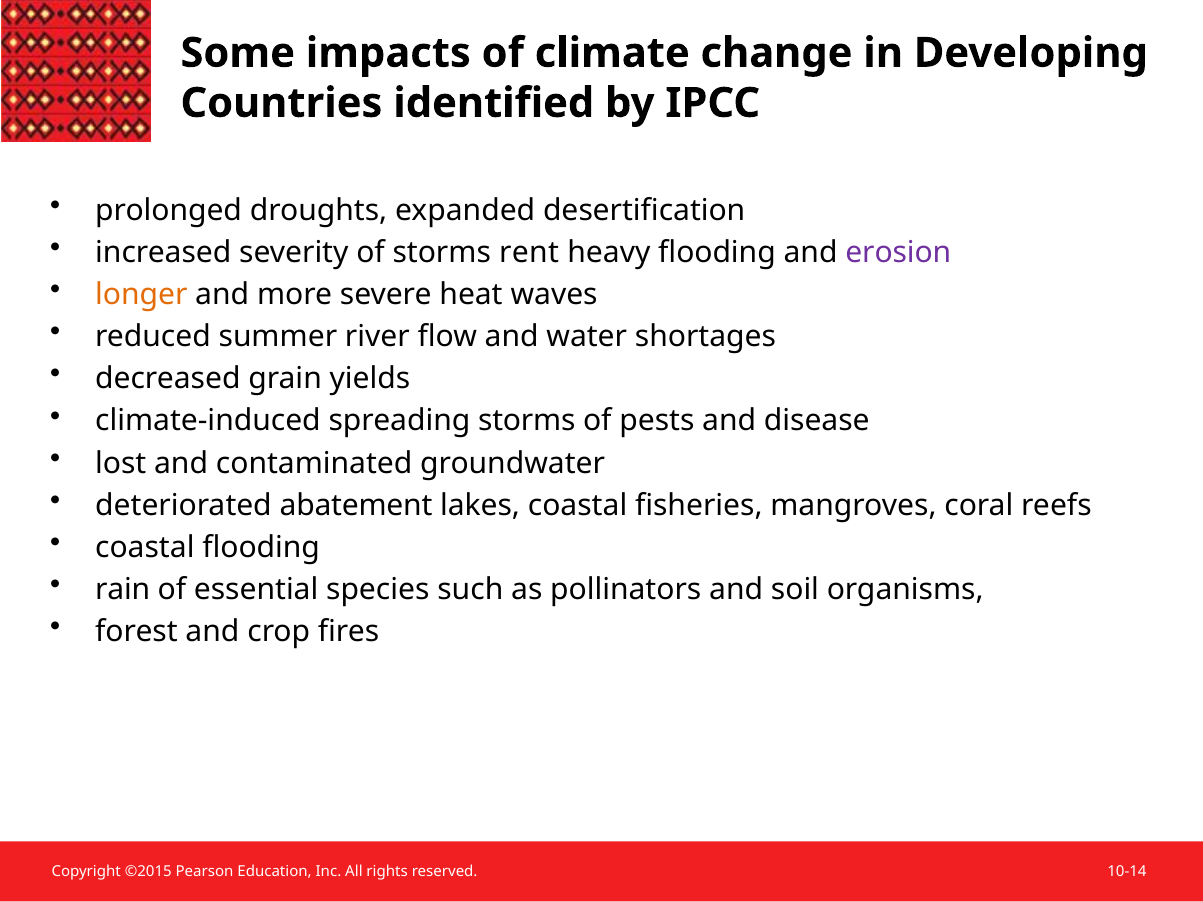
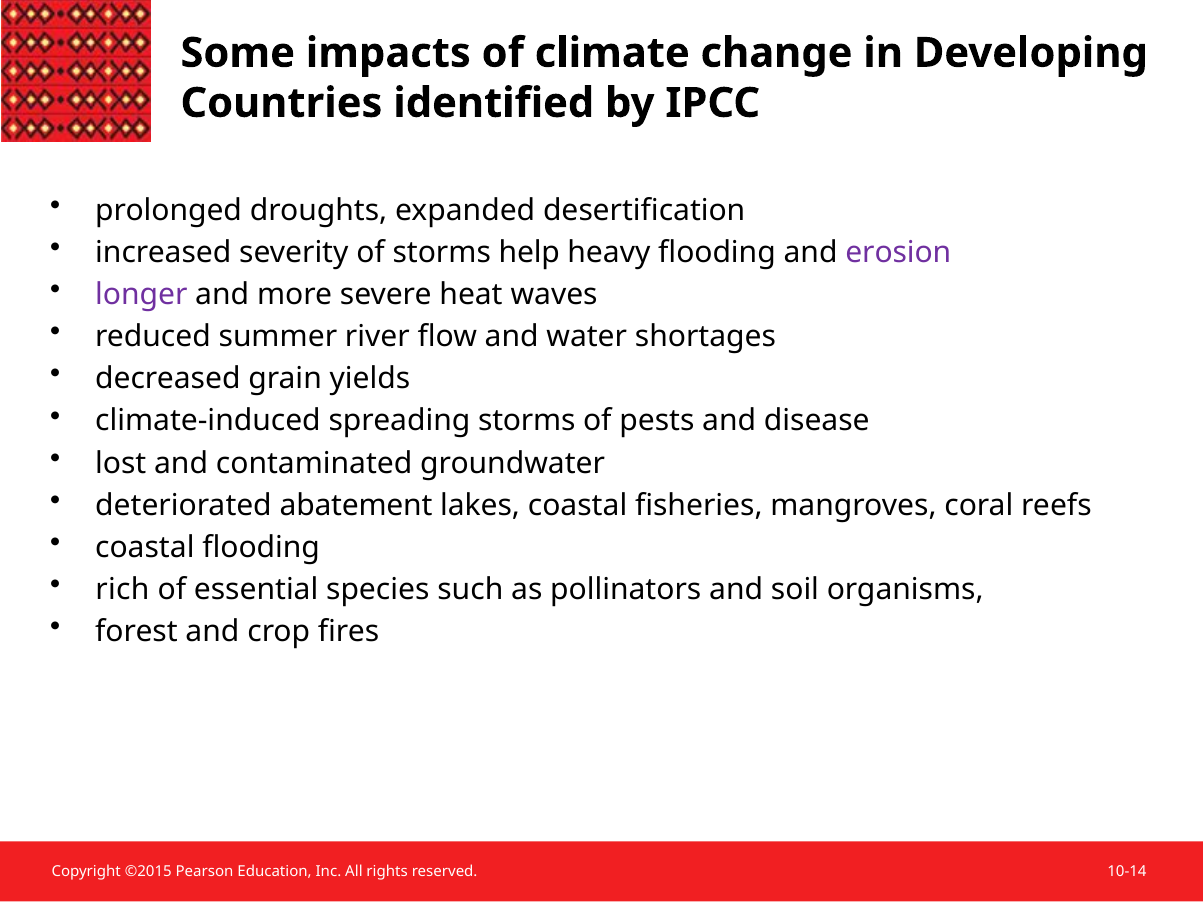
rent: rent -> help (529, 253)
longer colour: orange -> purple (141, 295)
rain: rain -> rich (122, 590)
